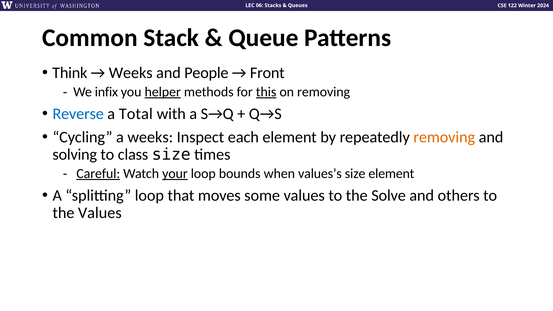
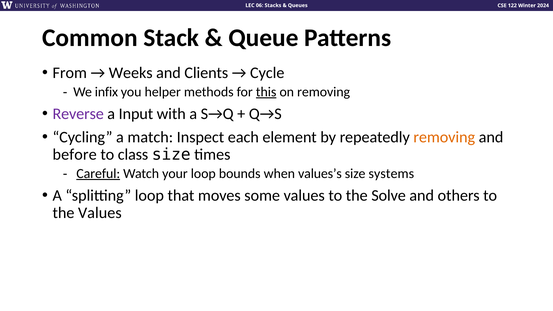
Think: Think -> From (70, 73)
People: People -> Clients (206, 73)
Front: Front -> Cycle (267, 73)
helper underline: present -> none (163, 92)
Reverse colour: blue -> purple (78, 114)
Total: Total -> Input (136, 114)
a weeks: weeks -> match (150, 137)
solving: solving -> before (75, 155)
your underline: present -> none (175, 174)
size element: element -> systems (391, 174)
